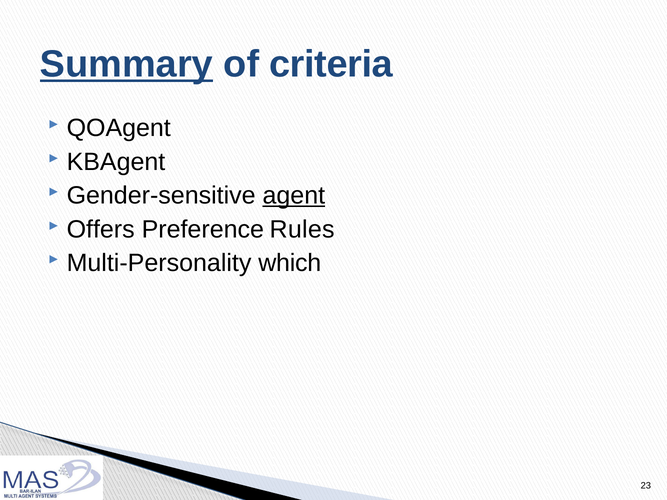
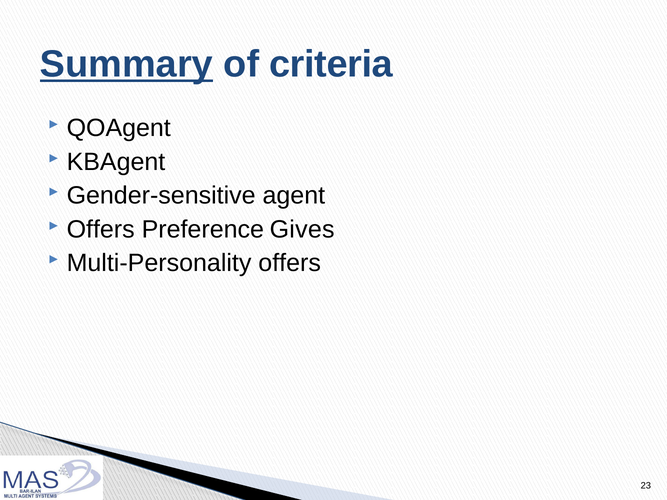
agent underline: present -> none (294, 196)
Rules: Rules -> Gives (302, 229)
Multi-Personality which: which -> offers (290, 263)
